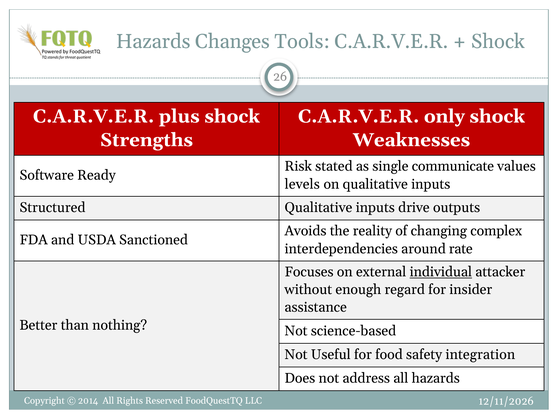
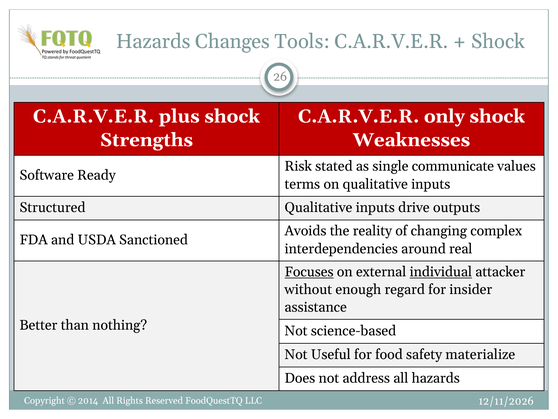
levels: levels -> terms (302, 184)
rate: rate -> real (461, 248)
Focuses underline: none -> present (309, 272)
integration: integration -> materialize (480, 354)
